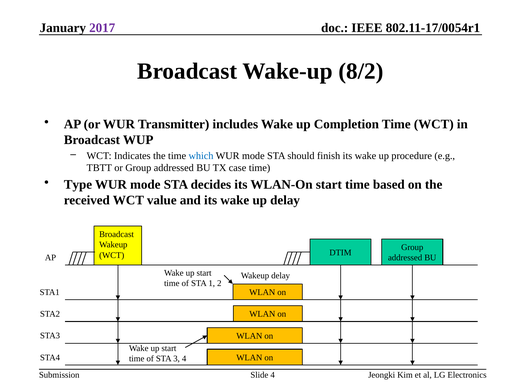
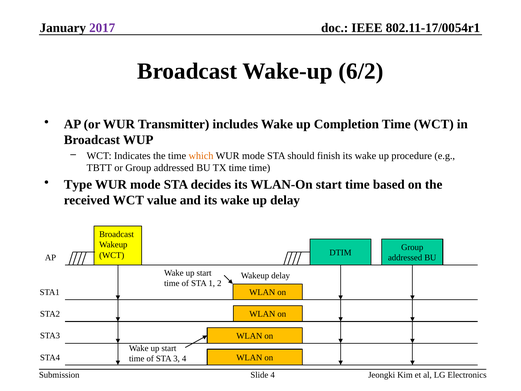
8/2: 8/2 -> 6/2 (361, 71)
which colour: blue -> orange (201, 156)
TX case: case -> time (238, 168)
